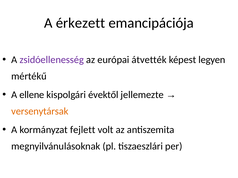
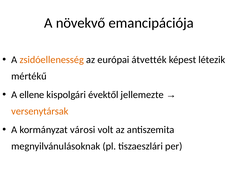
érkezett: érkezett -> növekvő (81, 23)
zsidóellenesség colour: purple -> orange (52, 60)
legyen: legyen -> létezik (212, 60)
fejlett: fejlett -> városi (83, 130)
